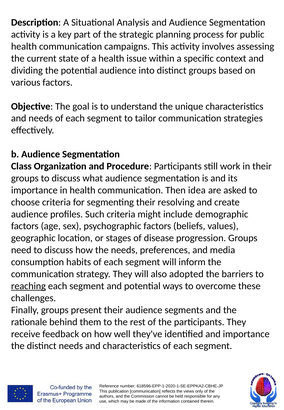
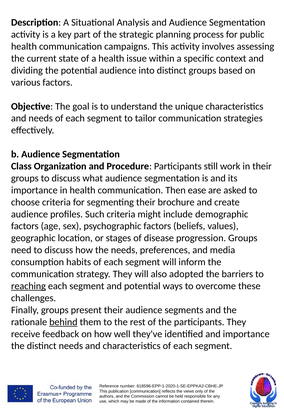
idea: idea -> ease (197, 190)
resolving: resolving -> brochure (176, 202)
behind underline: none -> present (63, 322)
